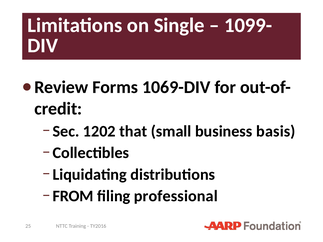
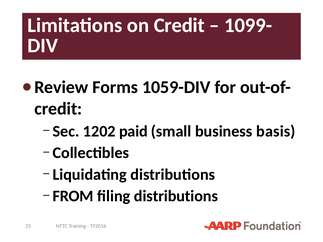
on Single: Single -> Credit (179, 25)
1069-DIV: 1069-DIV -> 1059-DIV (176, 87)
that: that -> paid (133, 131)
filing professional: professional -> distributions (176, 196)
